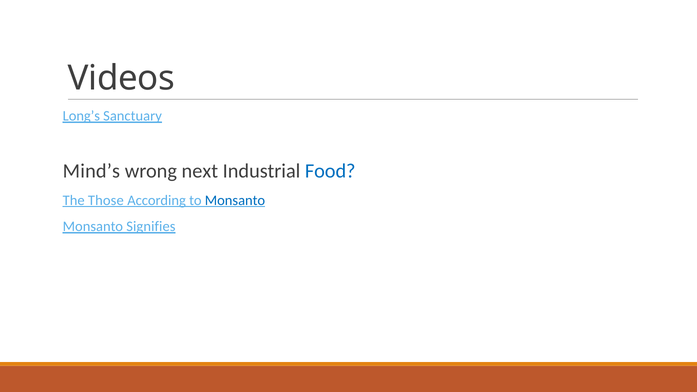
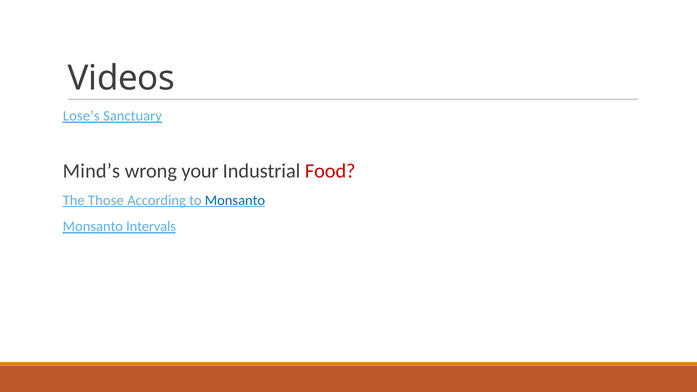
Long’s: Long’s -> Lose’s (81, 116)
next: next -> your (200, 171)
Food colour: blue -> red (330, 171)
Signifies: Signifies -> Intervals (151, 226)
